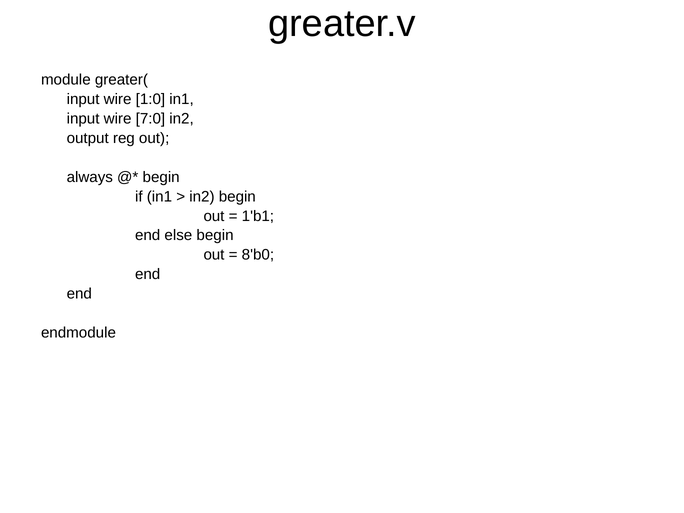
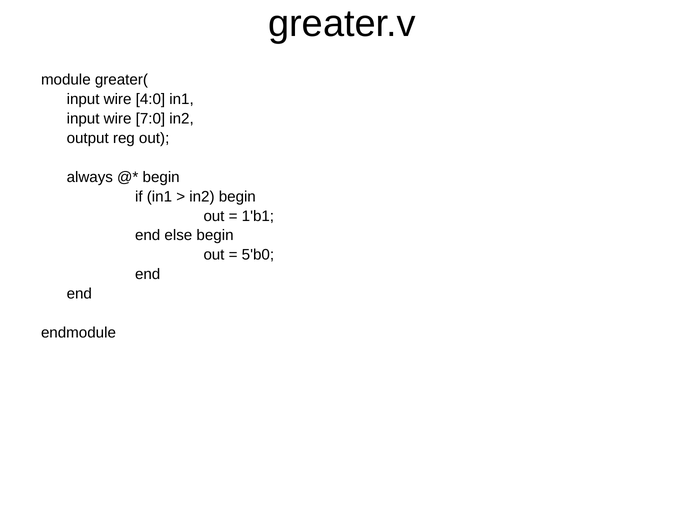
1:0: 1:0 -> 4:0 (150, 99)
8'b0: 8'b0 -> 5'b0 (258, 255)
